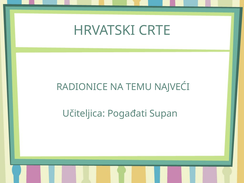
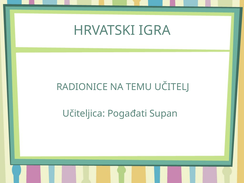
CRTE: CRTE -> IGRA (155, 30)
NAJVEĆI: NAJVEĆI -> UČITELJ (172, 87)
